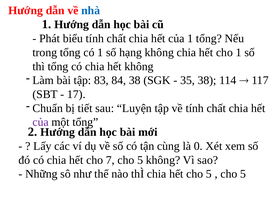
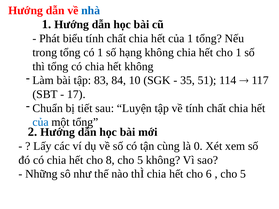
84 38: 38 -> 10 (135, 80)
35 38: 38 -> 51 (207, 80)
của colour: purple -> blue (41, 122)
7: 7 -> 8 (110, 160)
hết cho 5: 5 -> 6 (209, 174)
